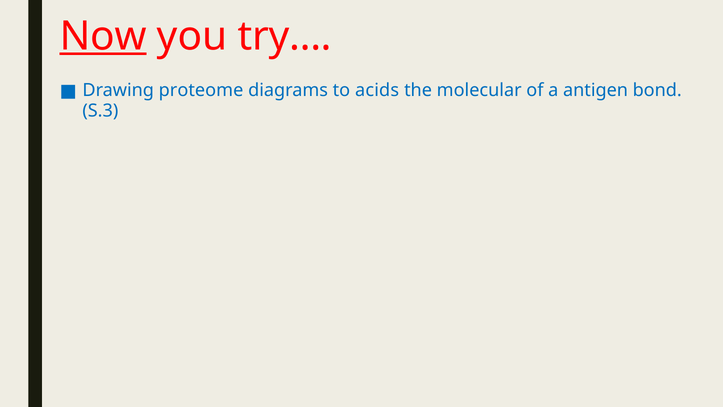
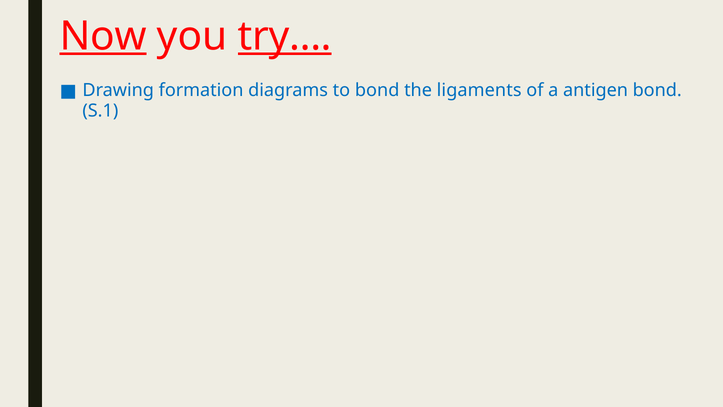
try… underline: none -> present (285, 36)
proteome: proteome -> formation (201, 90)
to acids: acids -> bond (377, 90)
molecular: molecular -> ligaments (479, 90)
S.3: S.3 -> S.1 (100, 111)
